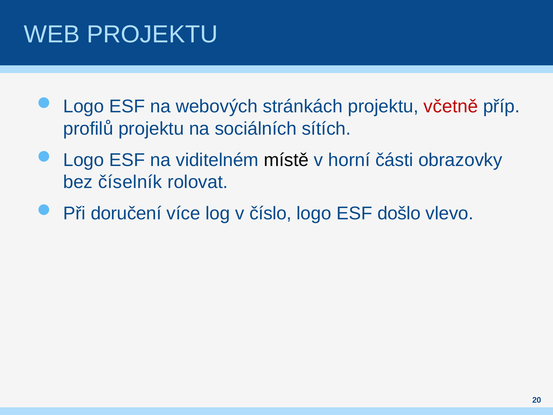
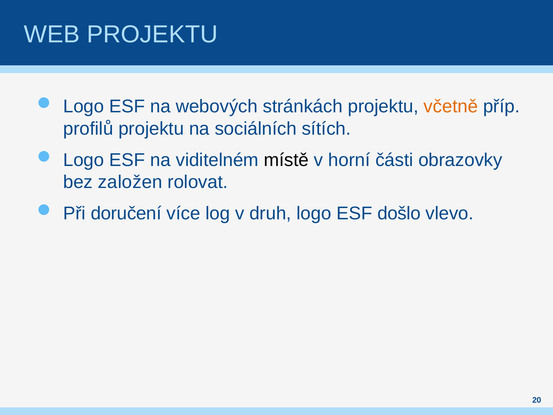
včetně colour: red -> orange (451, 106)
číselník: číselník -> založen (130, 182)
číslo: číslo -> druh (270, 213)
